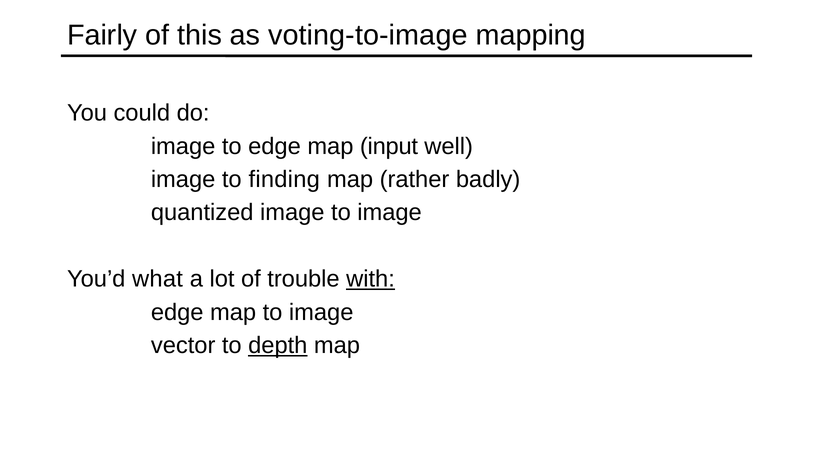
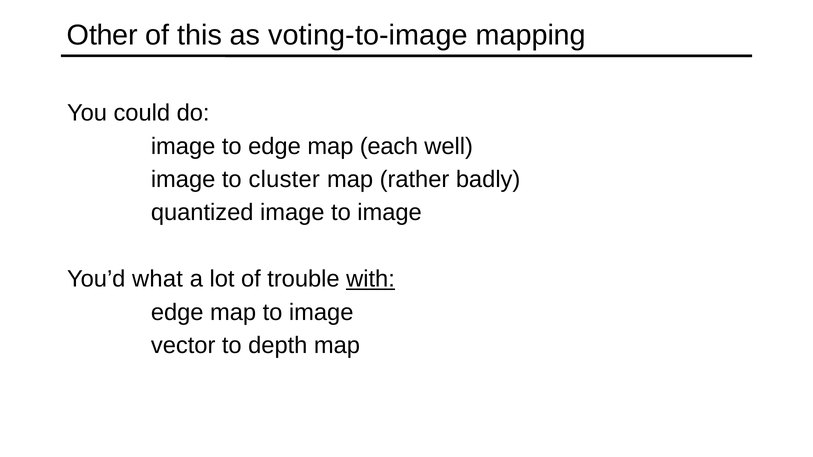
Fairly: Fairly -> Other (102, 35)
input: input -> each (389, 146)
finding: finding -> cluster (284, 180)
depth underline: present -> none (278, 346)
